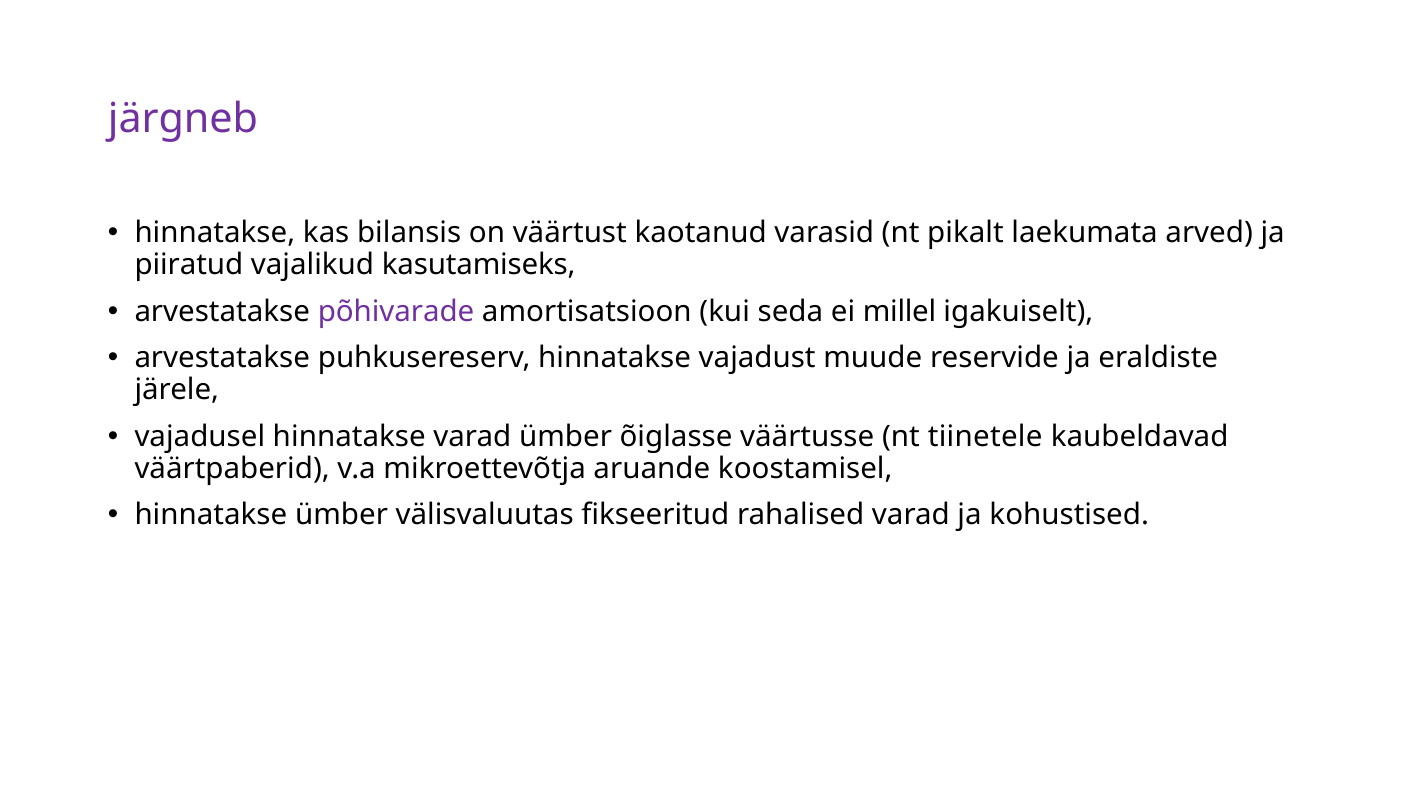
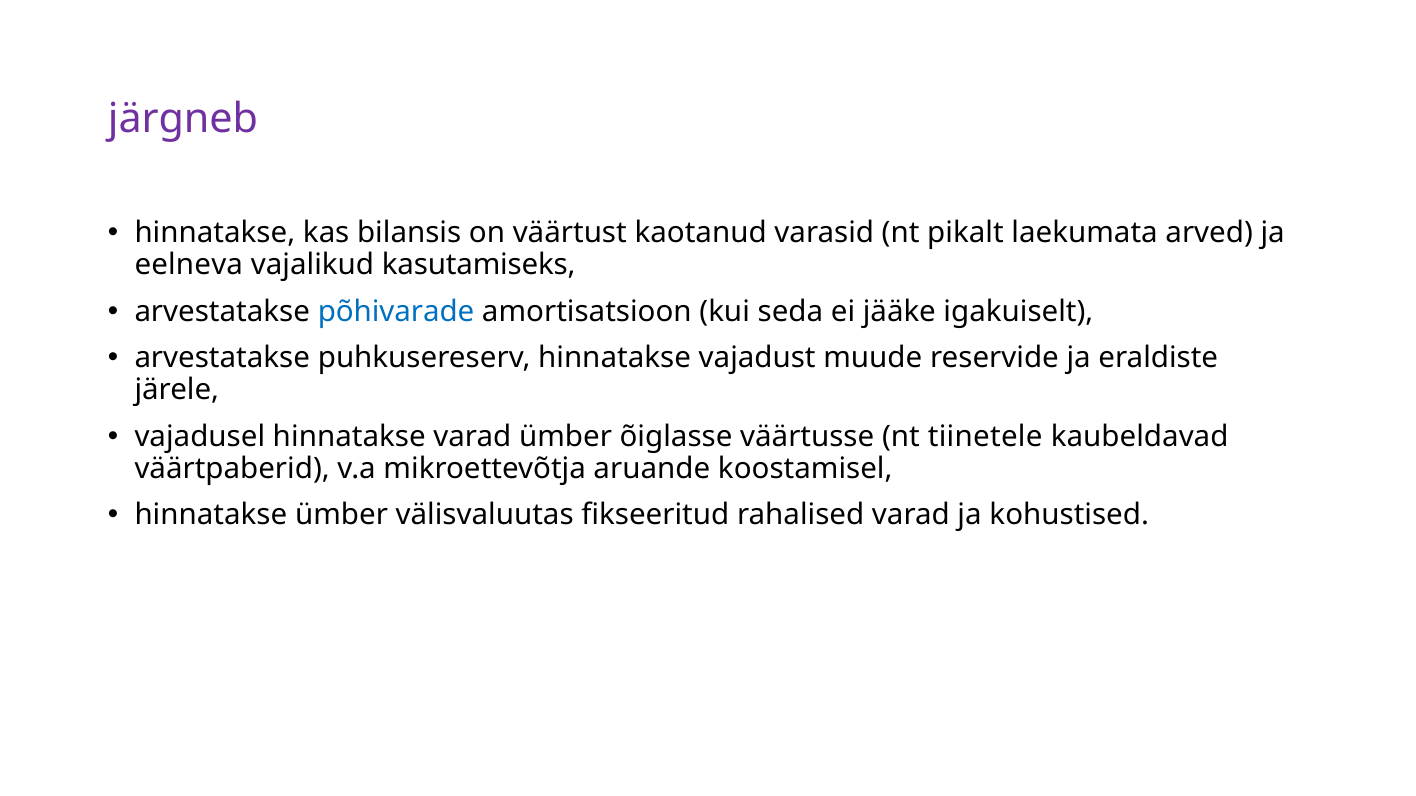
piiratud: piiratud -> eelneva (189, 265)
põhivarade colour: purple -> blue (396, 312)
millel: millel -> jääke (899, 312)
